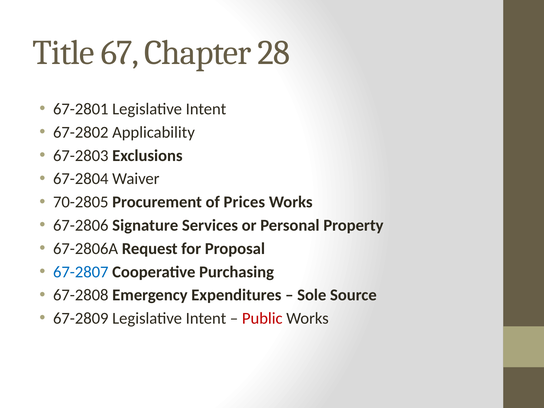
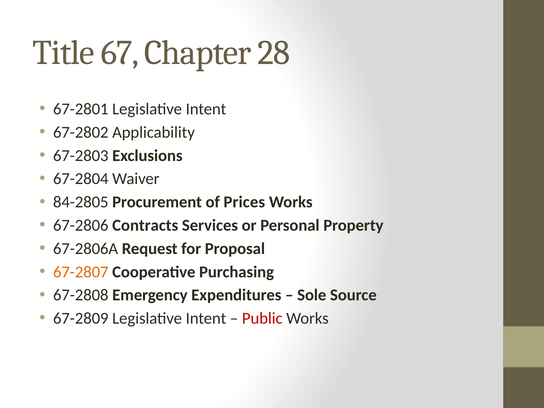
70-2805: 70-2805 -> 84-2805 (81, 202)
Signature: Signature -> Contracts (145, 225)
67-2807 colour: blue -> orange (81, 272)
